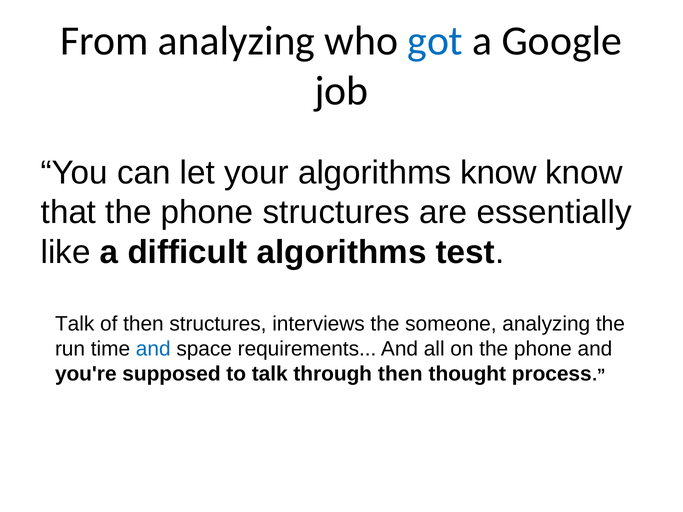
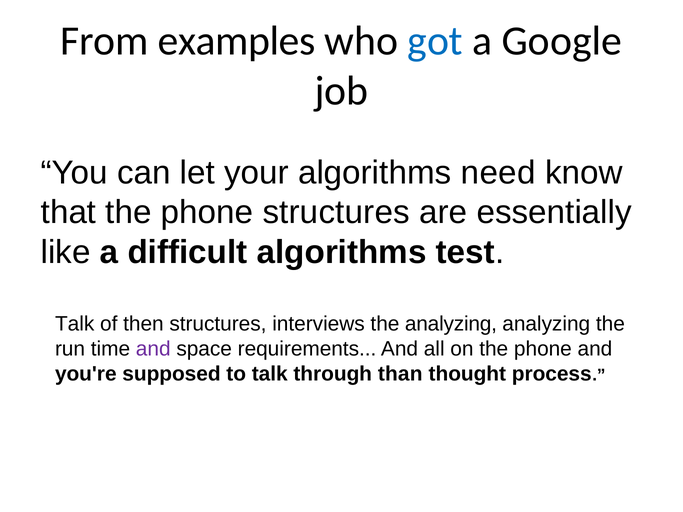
From analyzing: analyzing -> examples (237, 41)
algorithms know: know -> need (498, 173)
the someone: someone -> analyzing (451, 324)
and colour: blue -> purple (153, 349)
through then: then -> than (400, 374)
